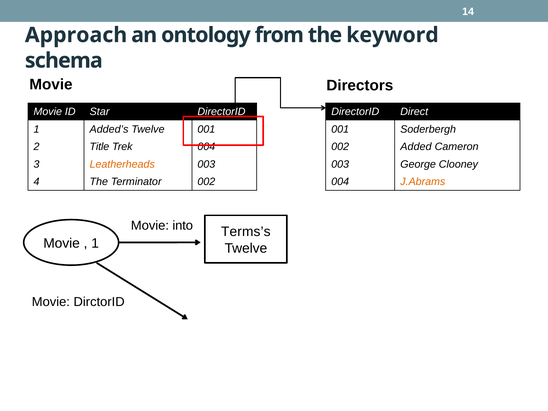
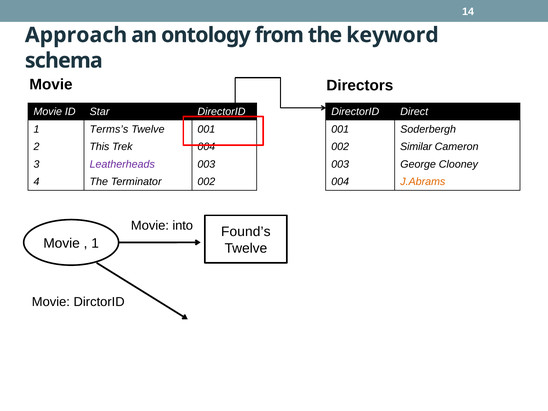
Added’s: Added’s -> Terms’s (109, 129)
Title: Title -> This (99, 147)
Added: Added -> Similar (416, 147)
Leatherheads colour: orange -> purple (122, 164)
Terms’s: Terms’s -> Found’s (246, 232)
